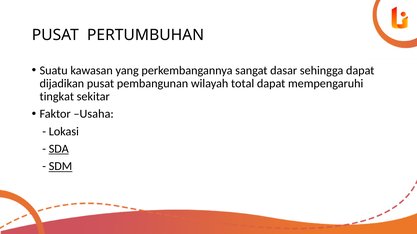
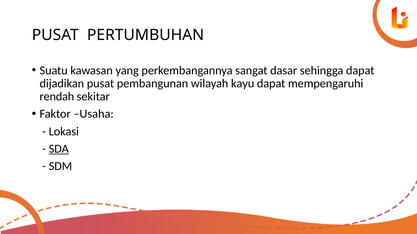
total: total -> kayu (243, 84)
tingkat: tingkat -> rendah (57, 97)
SDM underline: present -> none (60, 167)
